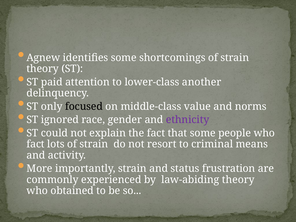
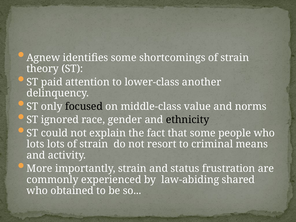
ethnicity colour: purple -> black (188, 120)
fact: fact -> lots (36, 144)
law-abiding theory: theory -> shared (238, 180)
